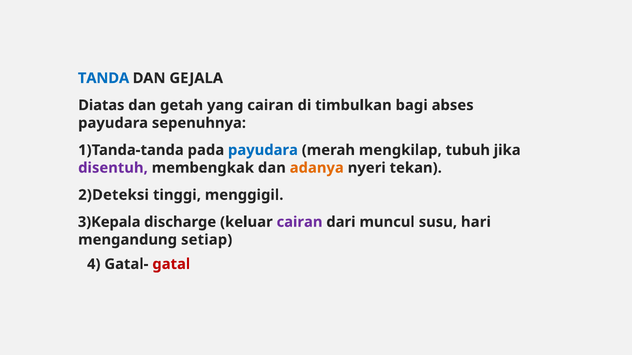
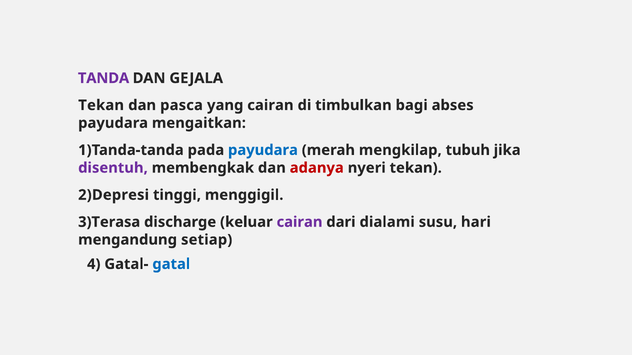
TANDA colour: blue -> purple (104, 78)
Diatas: Diatas -> Tekan (101, 105)
getah: getah -> pasca (182, 105)
sepenuhnya: sepenuhnya -> mengaitkan (199, 123)
adanya colour: orange -> red (317, 168)
2)Deteksi: 2)Deteksi -> 2)Depresi (114, 195)
3)Kepala: 3)Kepala -> 3)Terasa (109, 222)
muncul: muncul -> dialami (387, 222)
gatal colour: red -> blue (171, 264)
